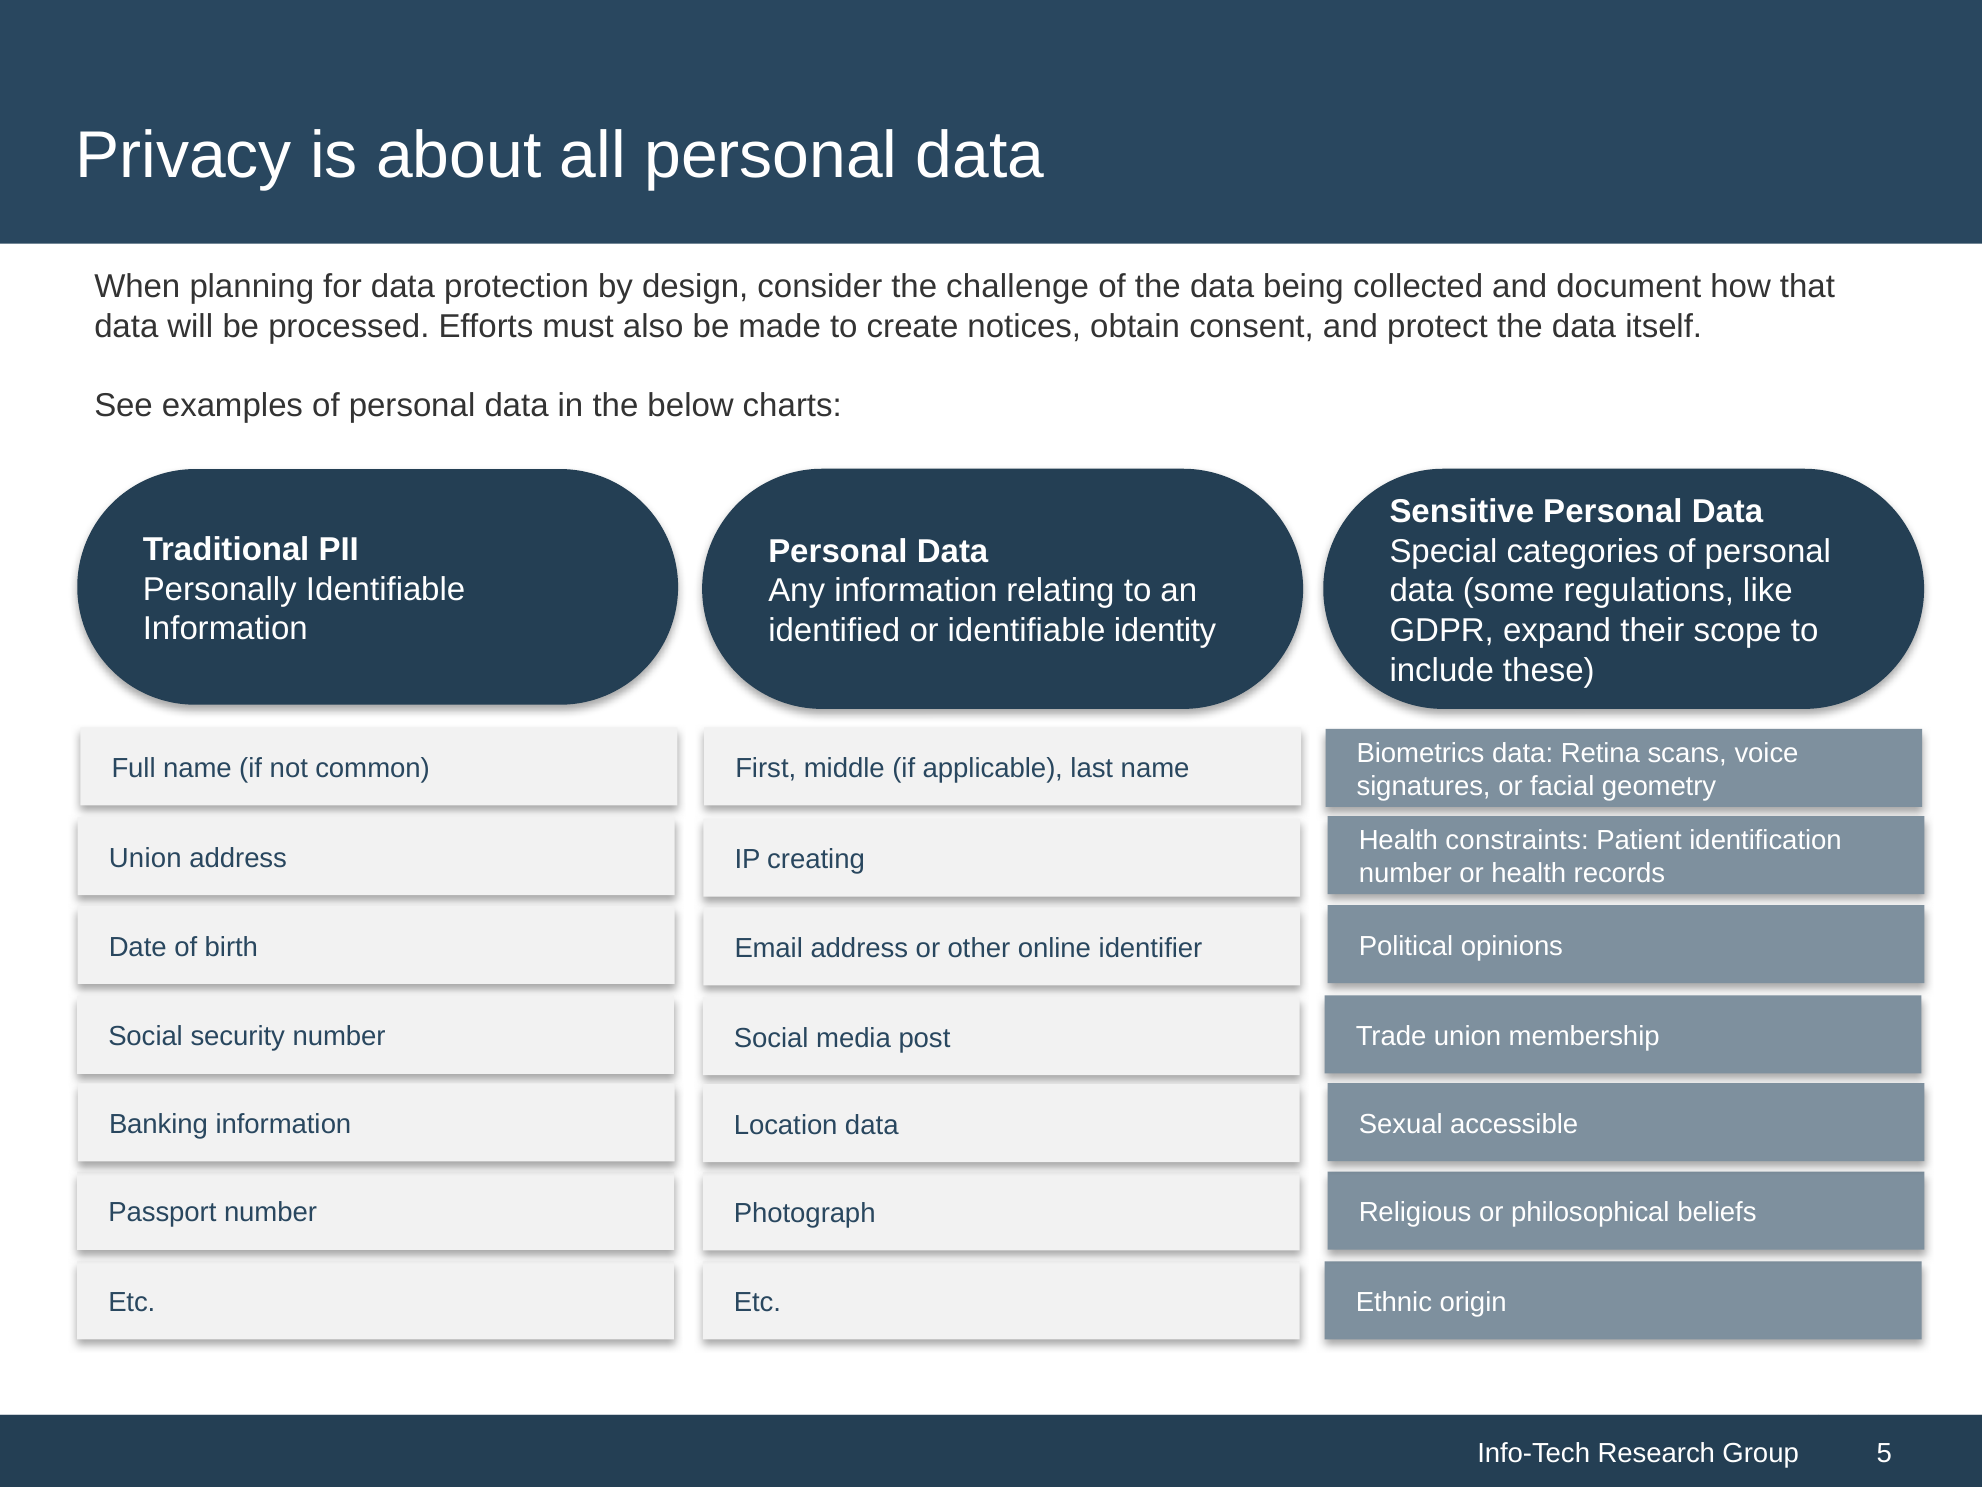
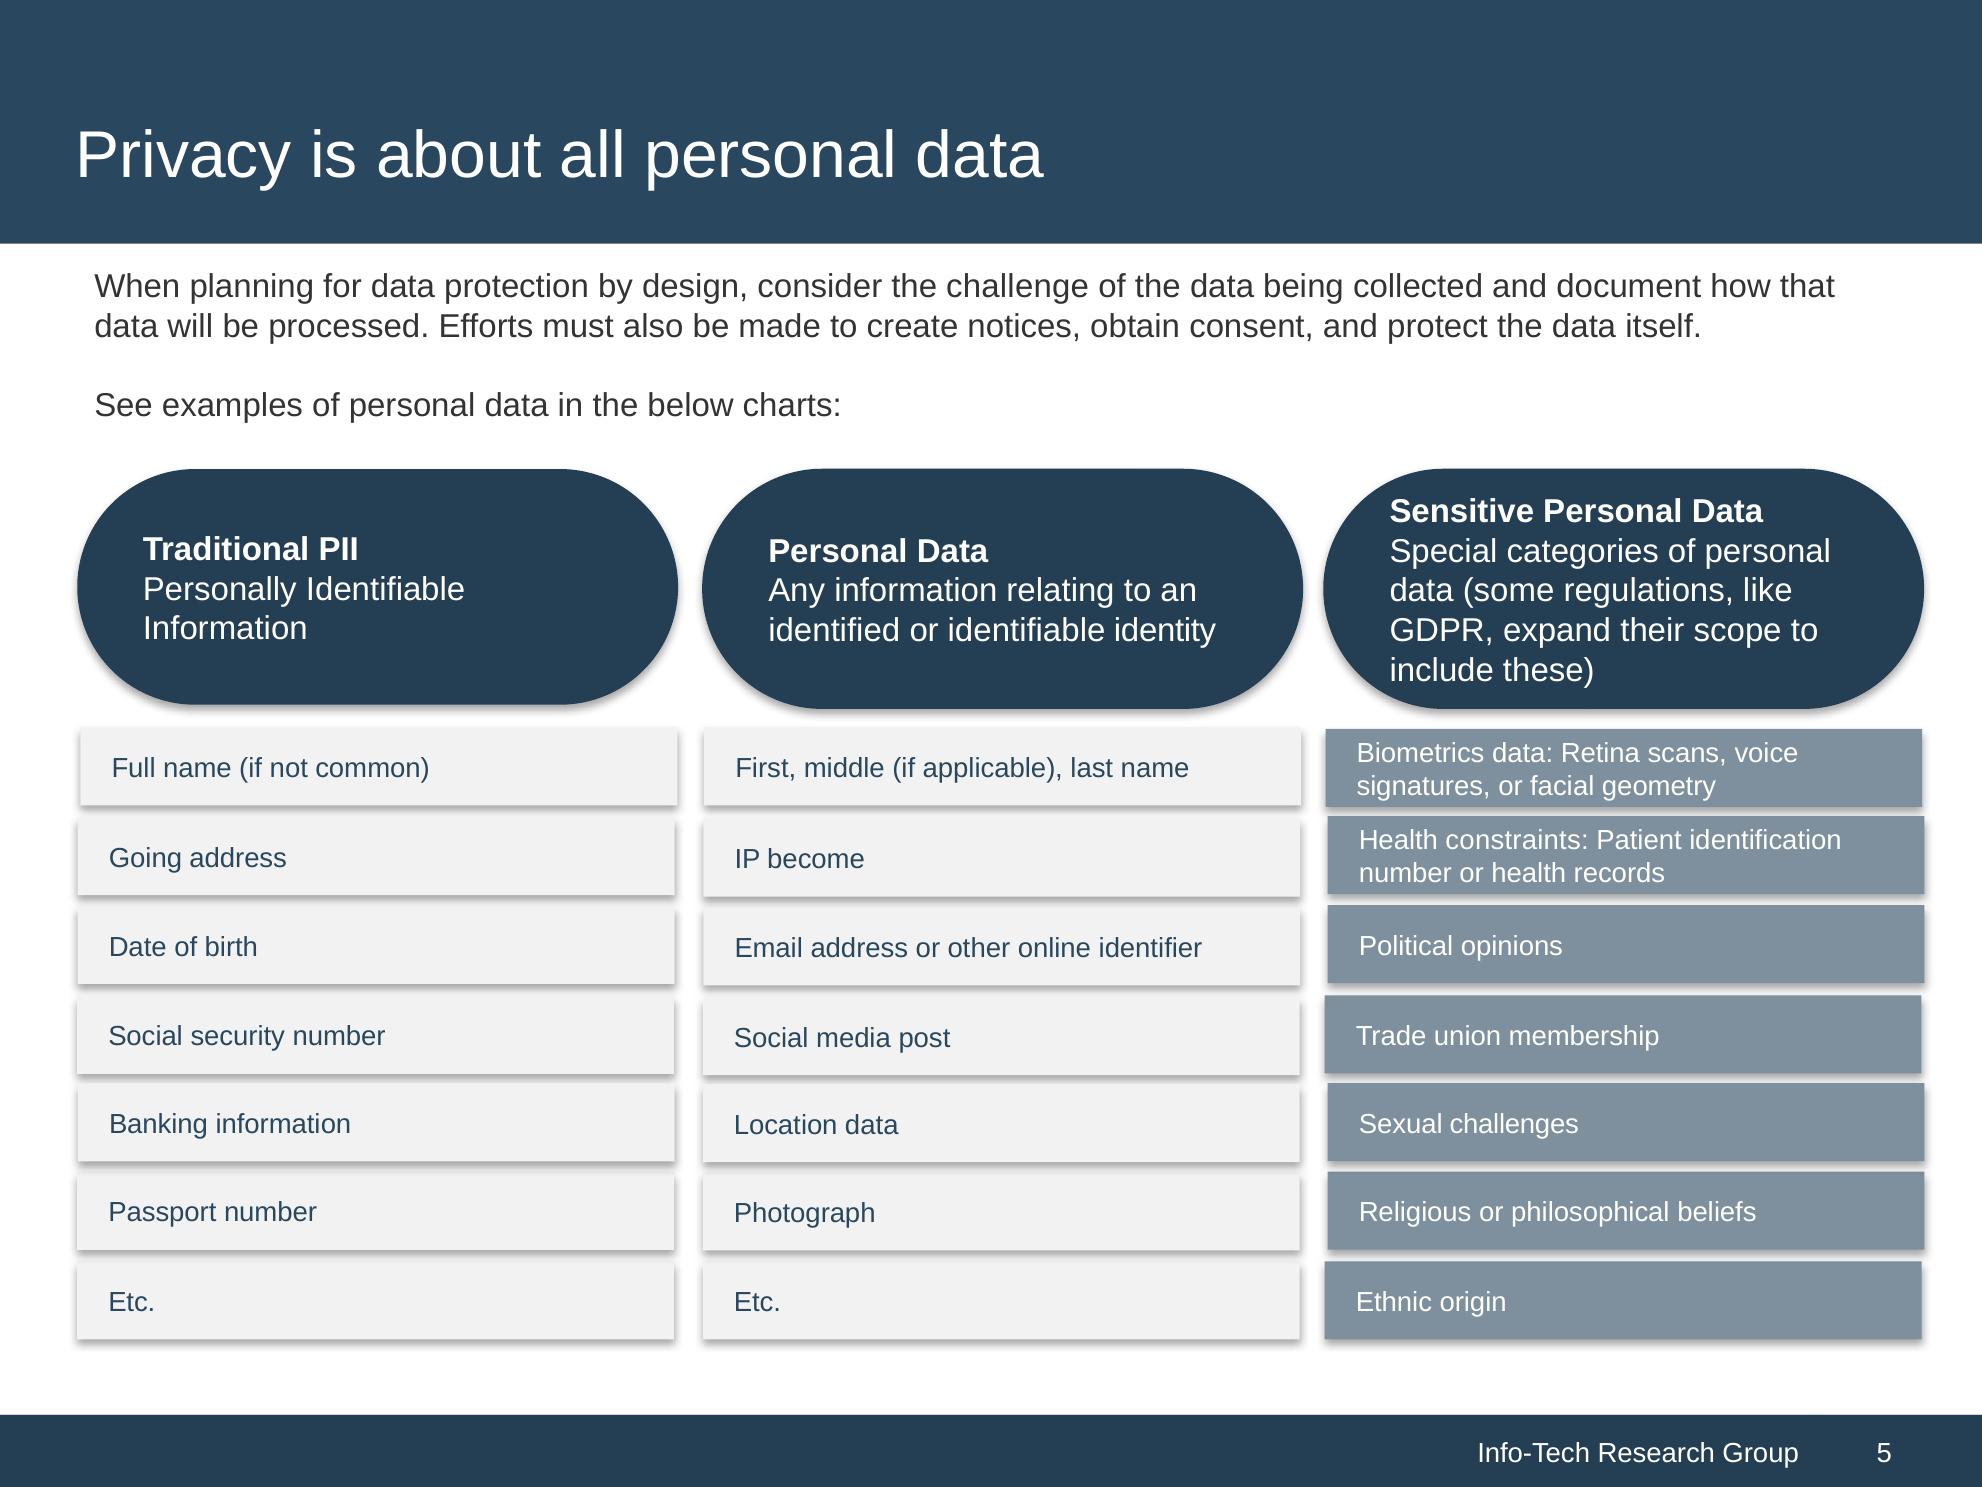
Union: Union -> Going (145, 858)
creating: creating -> become (816, 859)
accessible: accessible -> challenges (1514, 1124)
